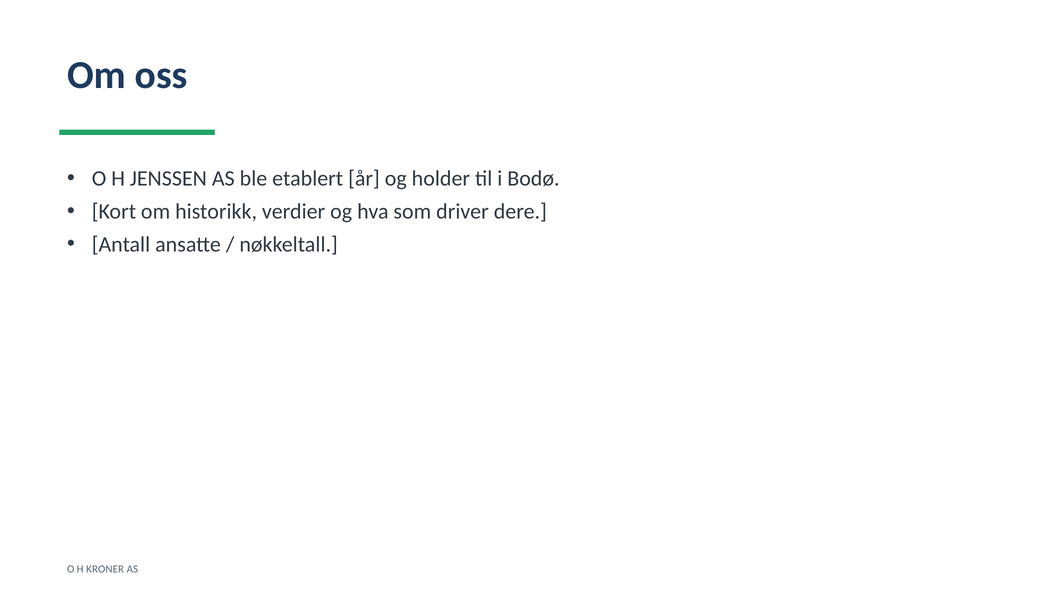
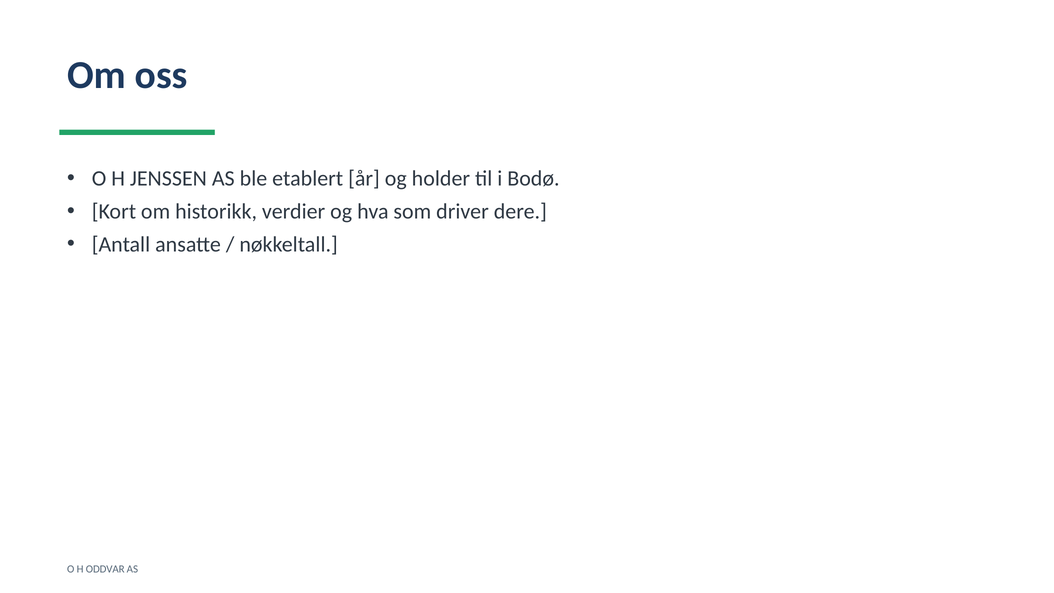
KRONER: KRONER -> ODDVAR (105, 569)
